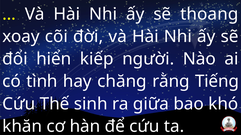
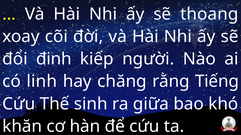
hiển: hiển -> đinh (54, 59)
tình: tình -> linh (42, 82)
